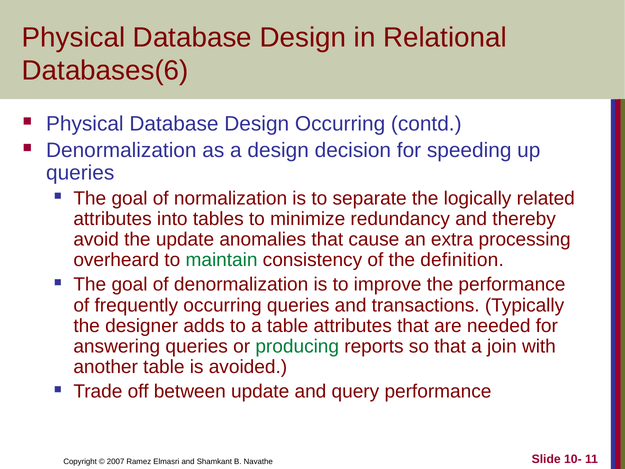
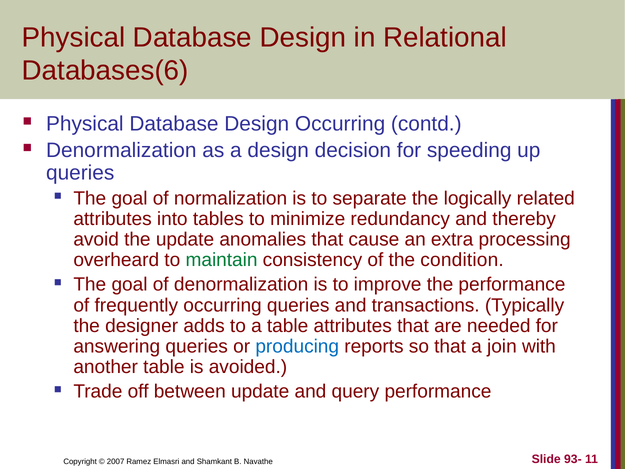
definition: definition -> condition (462, 260)
producing colour: green -> blue (297, 346)
10-: 10- -> 93- (573, 459)
